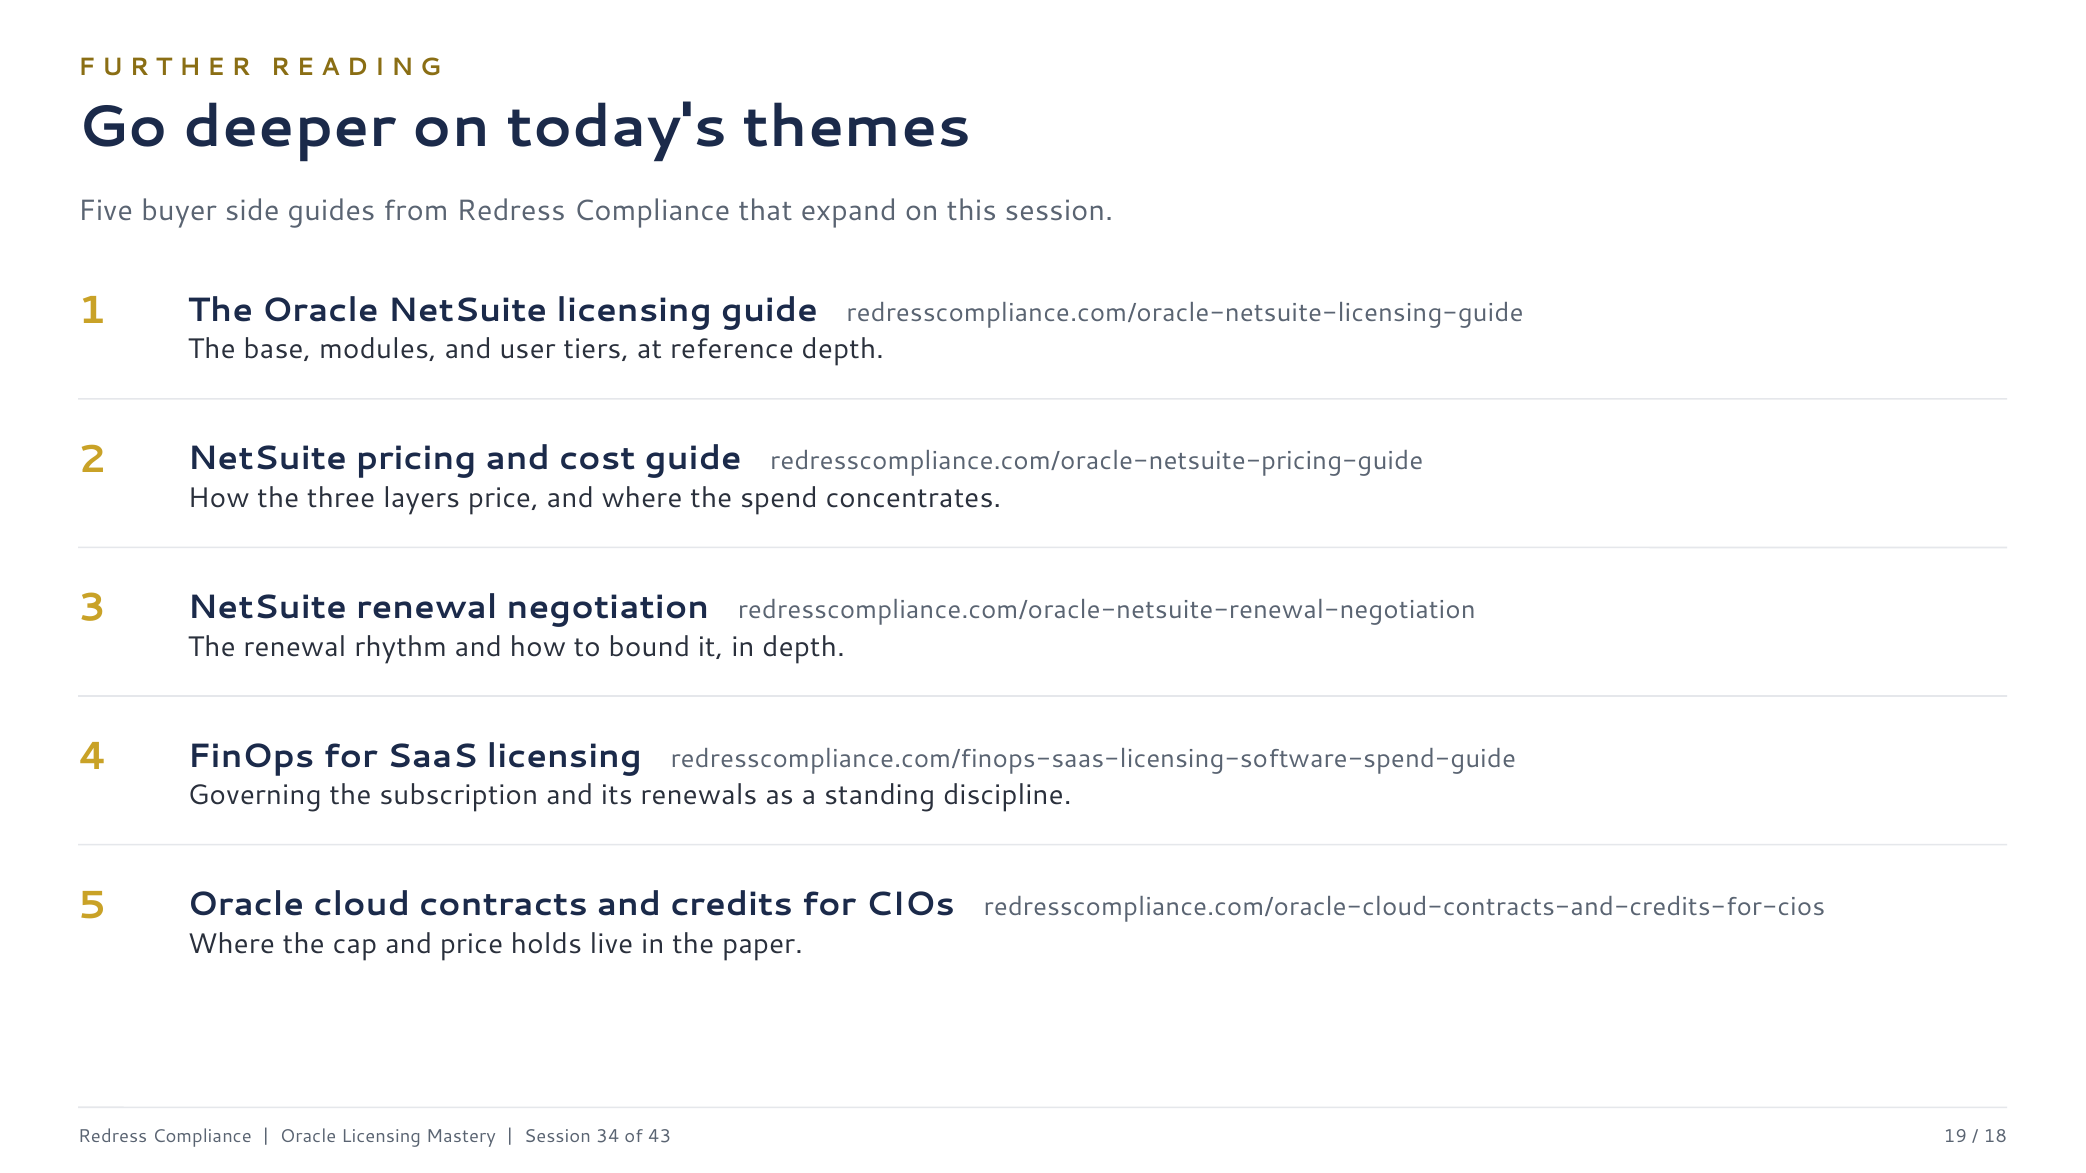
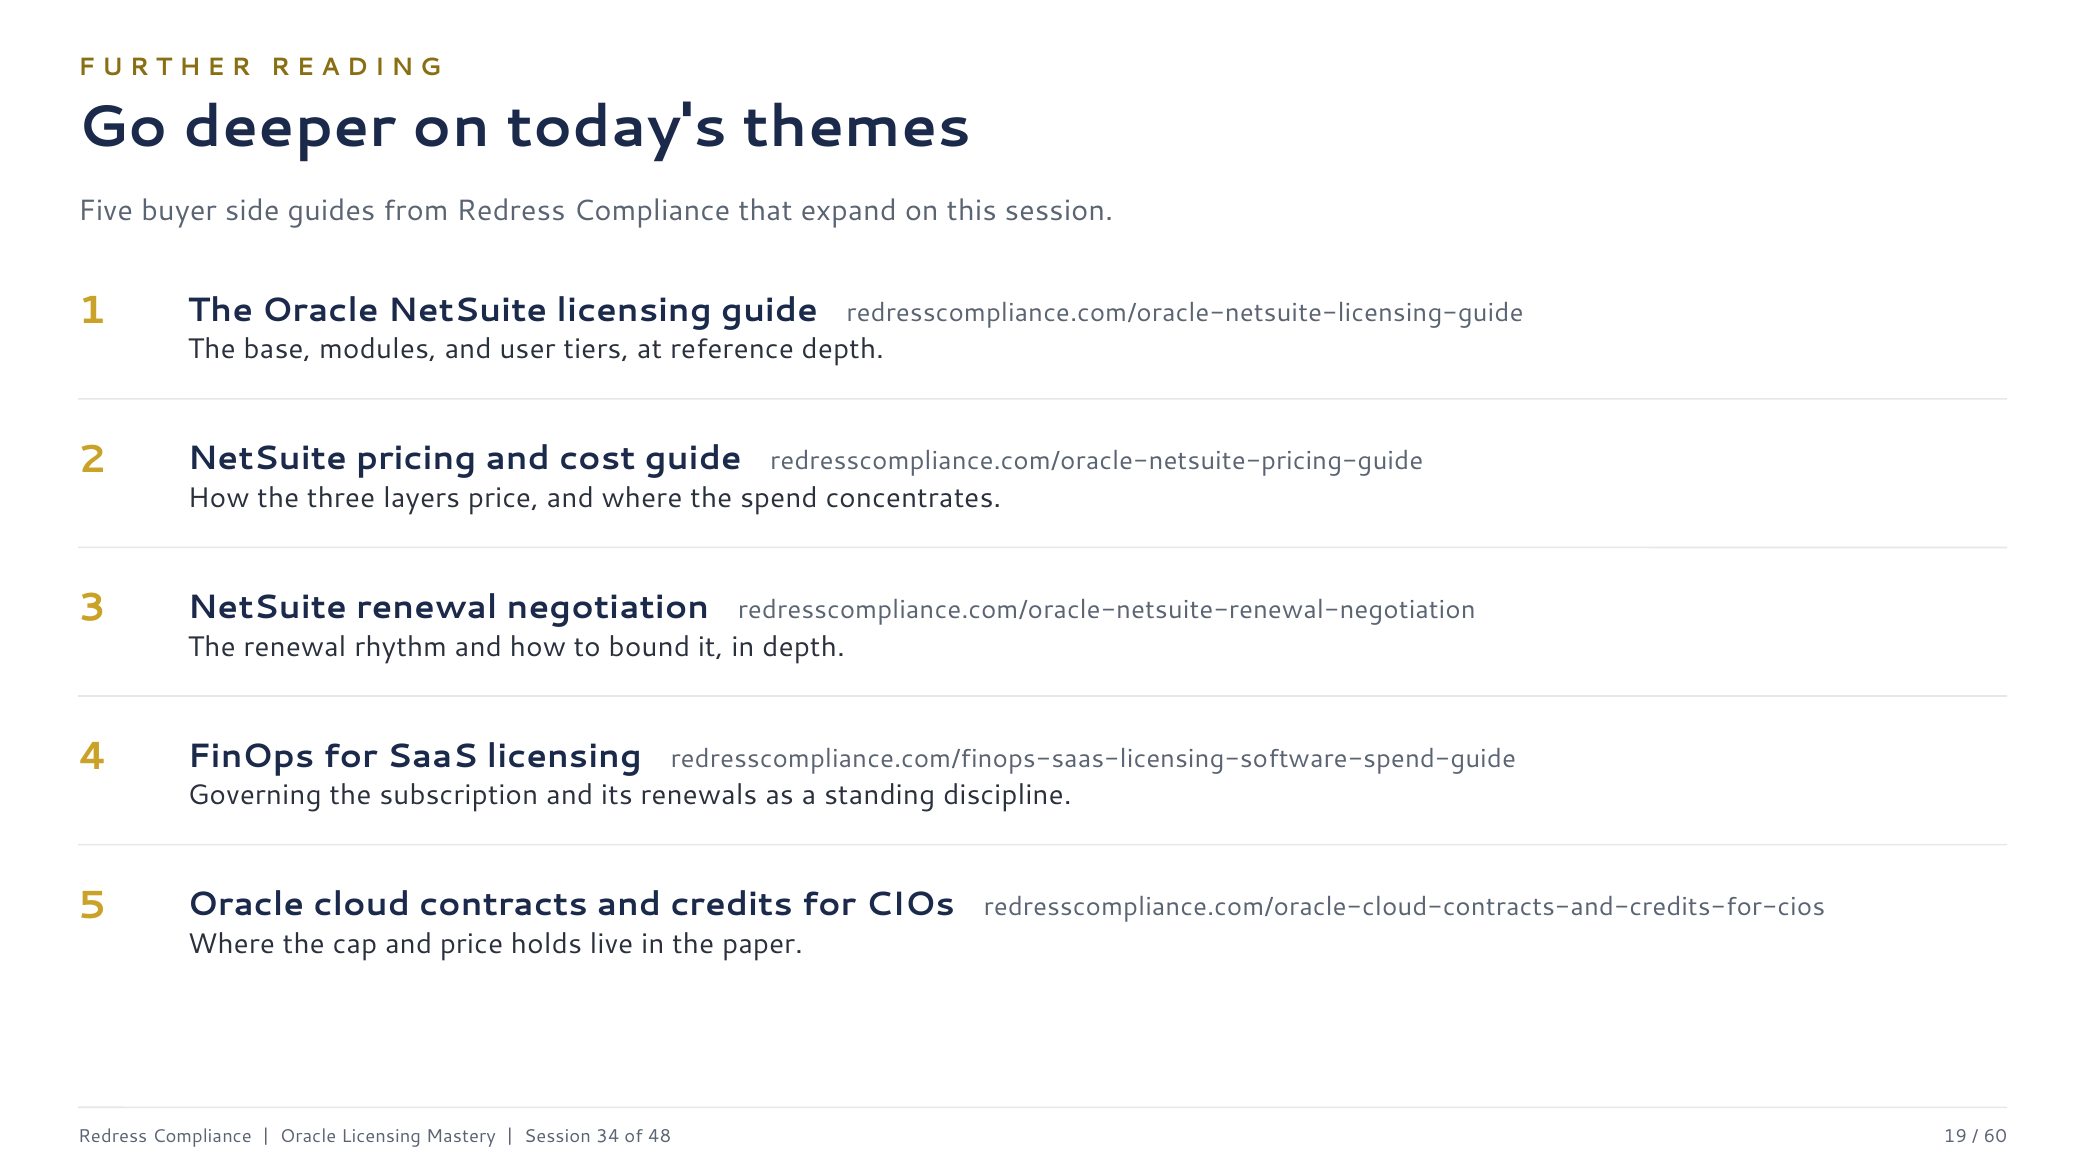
43: 43 -> 48 (660, 1137)
18: 18 -> 60 (1995, 1137)
